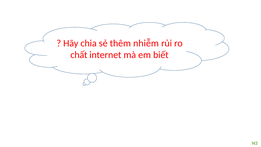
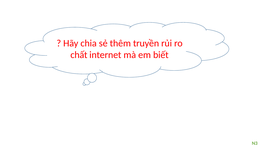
nhiễm: nhiễm -> truyền (146, 43)
